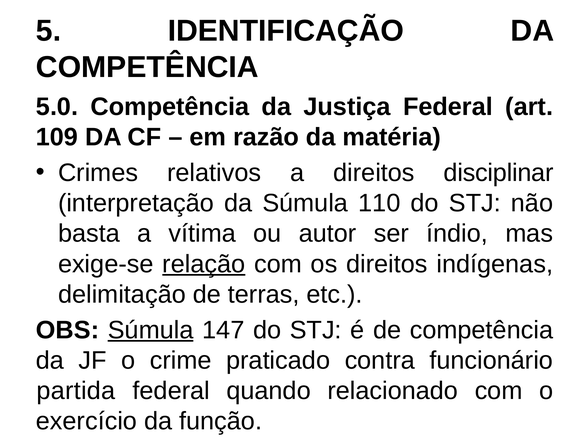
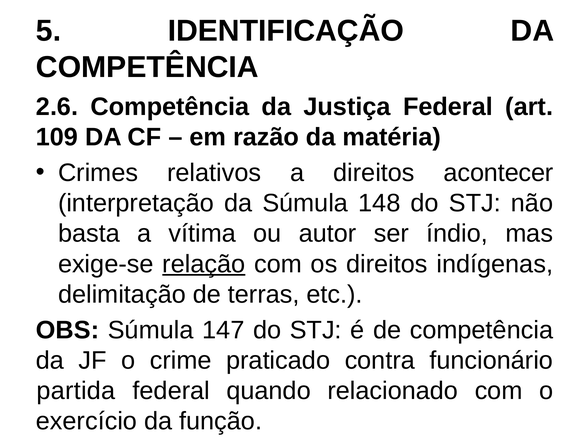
5.0: 5.0 -> 2.6 (57, 107)
disciplinar: disciplinar -> acontecer (499, 173)
110: 110 -> 148 (379, 203)
Súmula underline: present -> none (151, 330)
